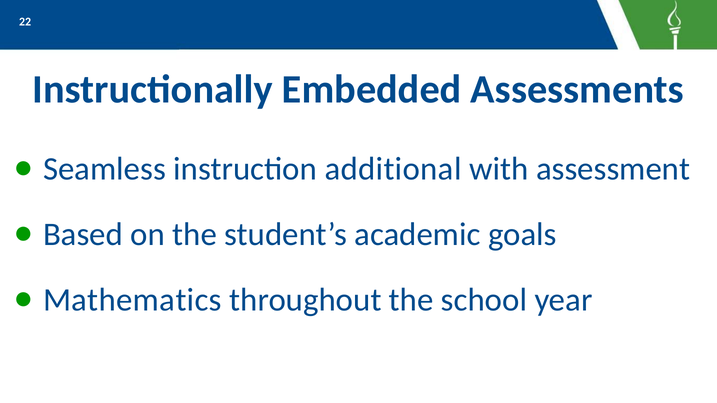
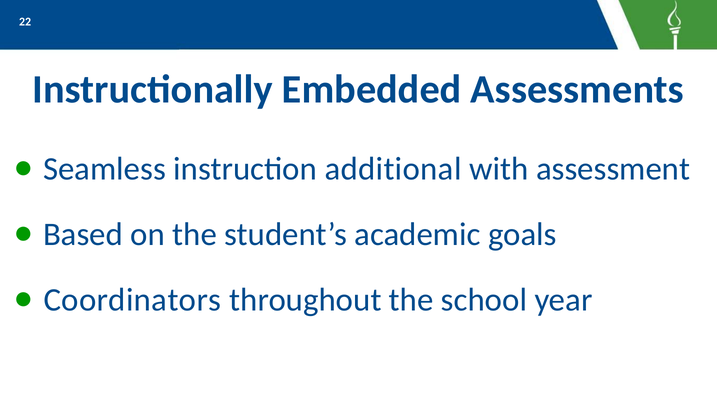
Mathematics: Mathematics -> Coordinators (132, 300)
